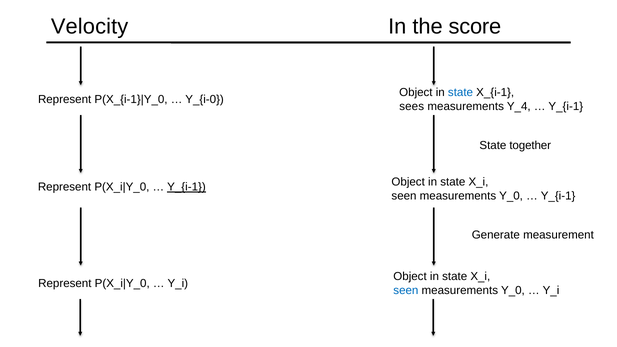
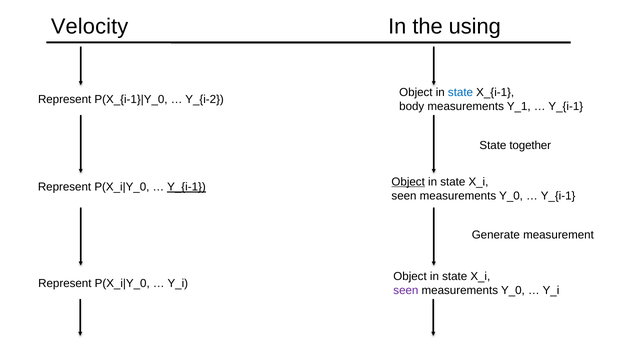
score: score -> using (475, 27)
Y_{i-0: Y_{i-0 -> Y_{i-2 (205, 99)
sees: sees -> body (412, 106)
Y_4: Y_4 -> Y_1 (519, 106)
Object underline: none -> present (408, 182)
seen colour: blue -> purple (406, 290)
